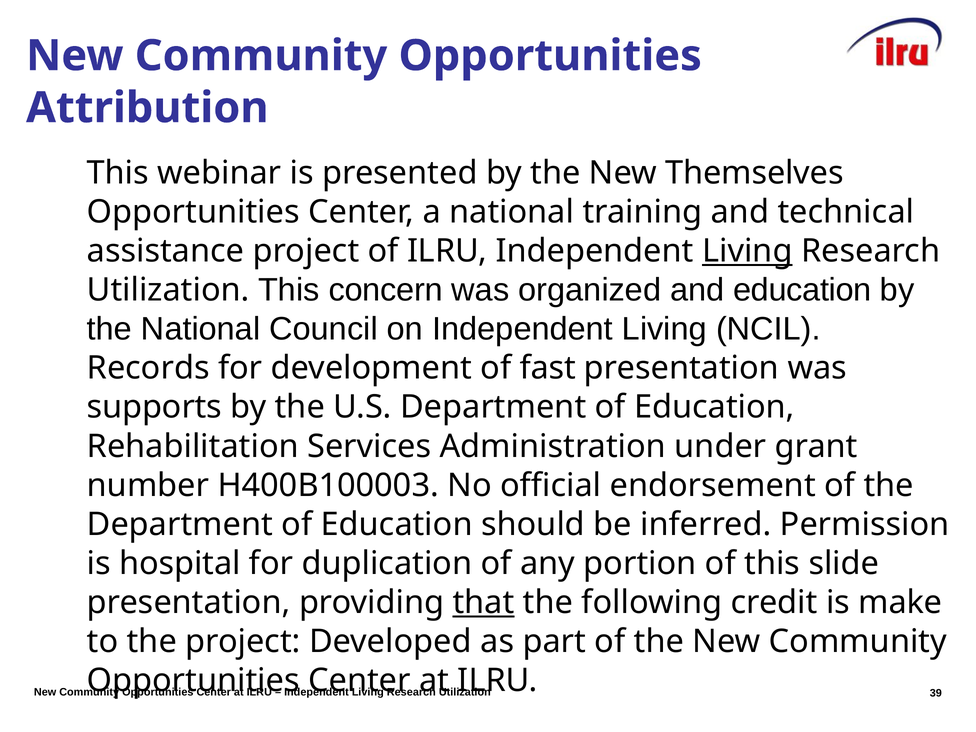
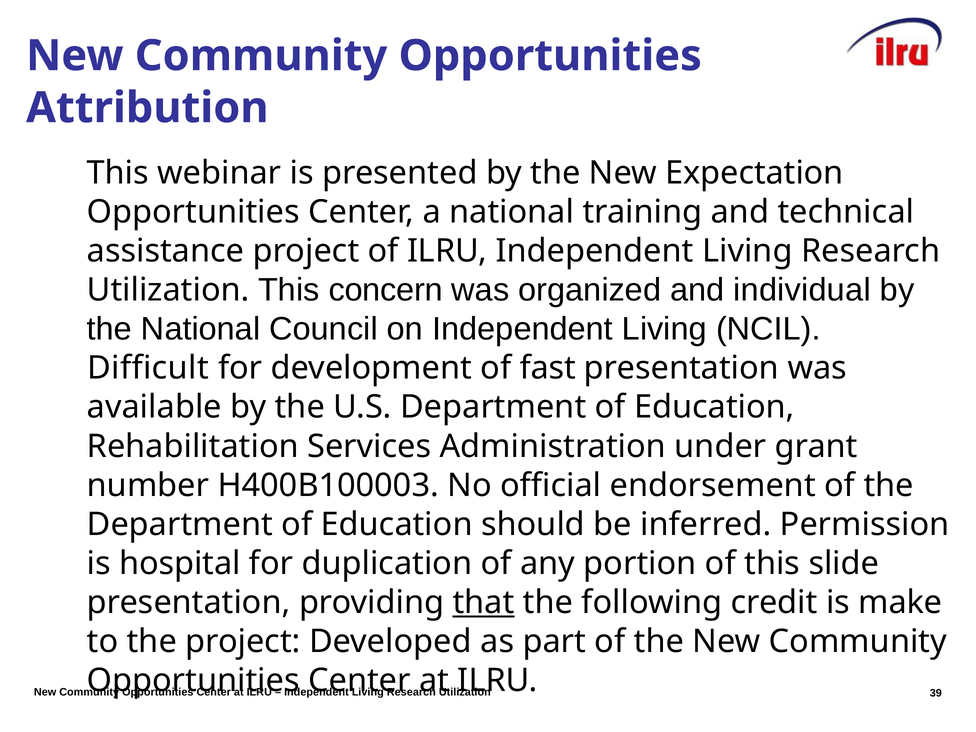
Themselves: Themselves -> Expectation (754, 173)
Living underline: present -> none (747, 251)
and education: education -> individual (802, 290)
Records: Records -> Difficult (148, 368)
supports: supports -> available (154, 407)
